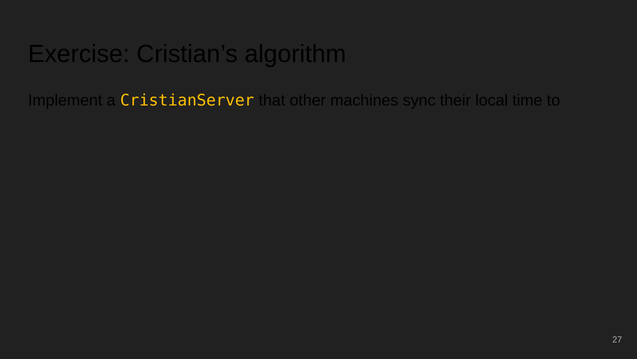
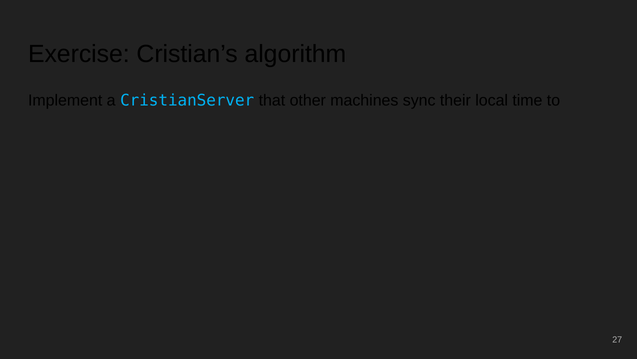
CristianServer colour: yellow -> light blue (187, 100)
